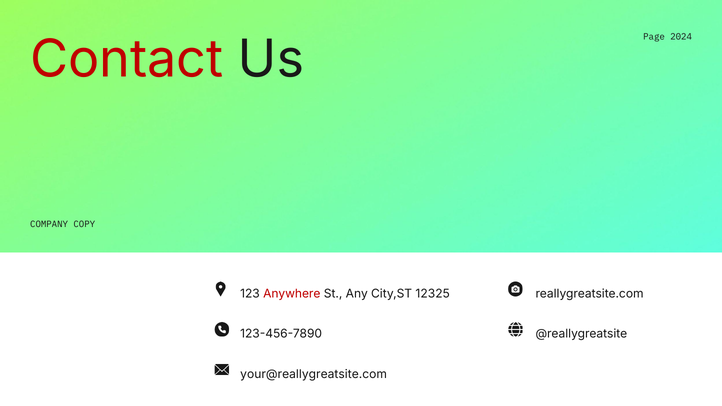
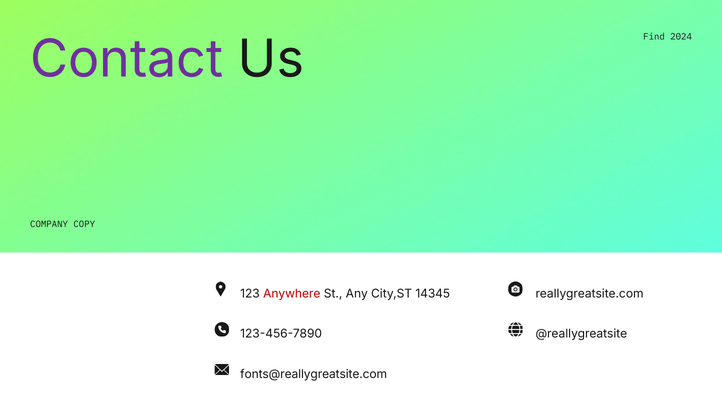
Page: Page -> Find (654, 37)
Contact colour: red -> purple (127, 60)
12325: 12325 -> 14345 (433, 294)
your@reallygreatsite.com: your@reallygreatsite.com -> fonts@reallygreatsite.com (314, 374)
